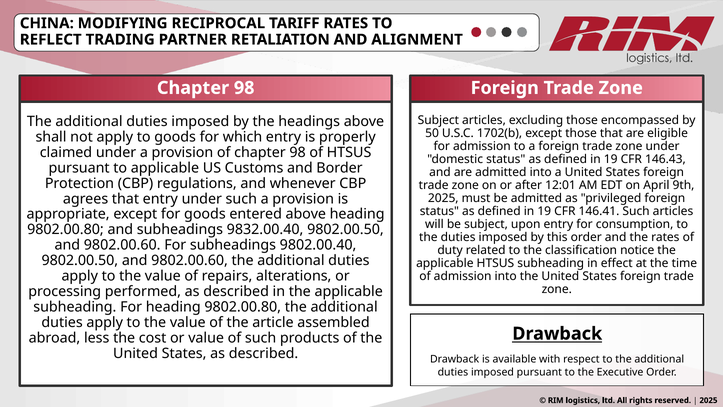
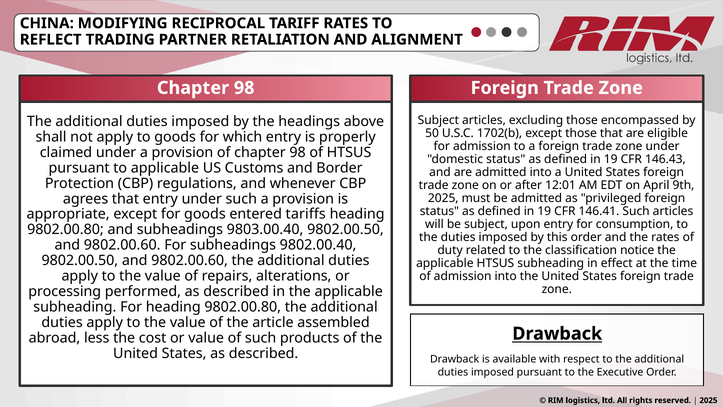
entered above: above -> tariffs (306, 214)
9832.00.40: 9832.00.40 -> 9803.00.40 (265, 230)
